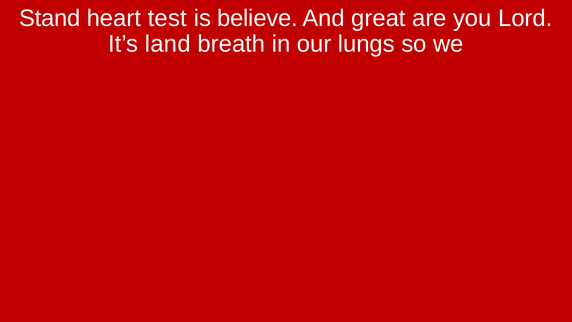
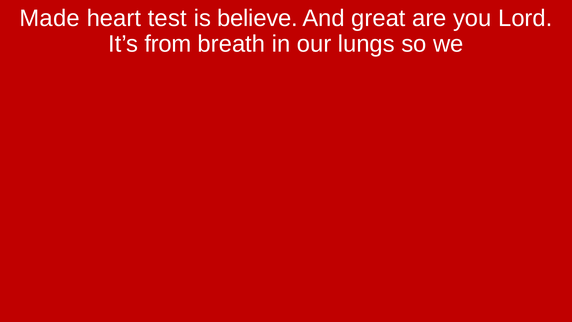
Stand: Stand -> Made (50, 18)
land: land -> from (168, 44)
